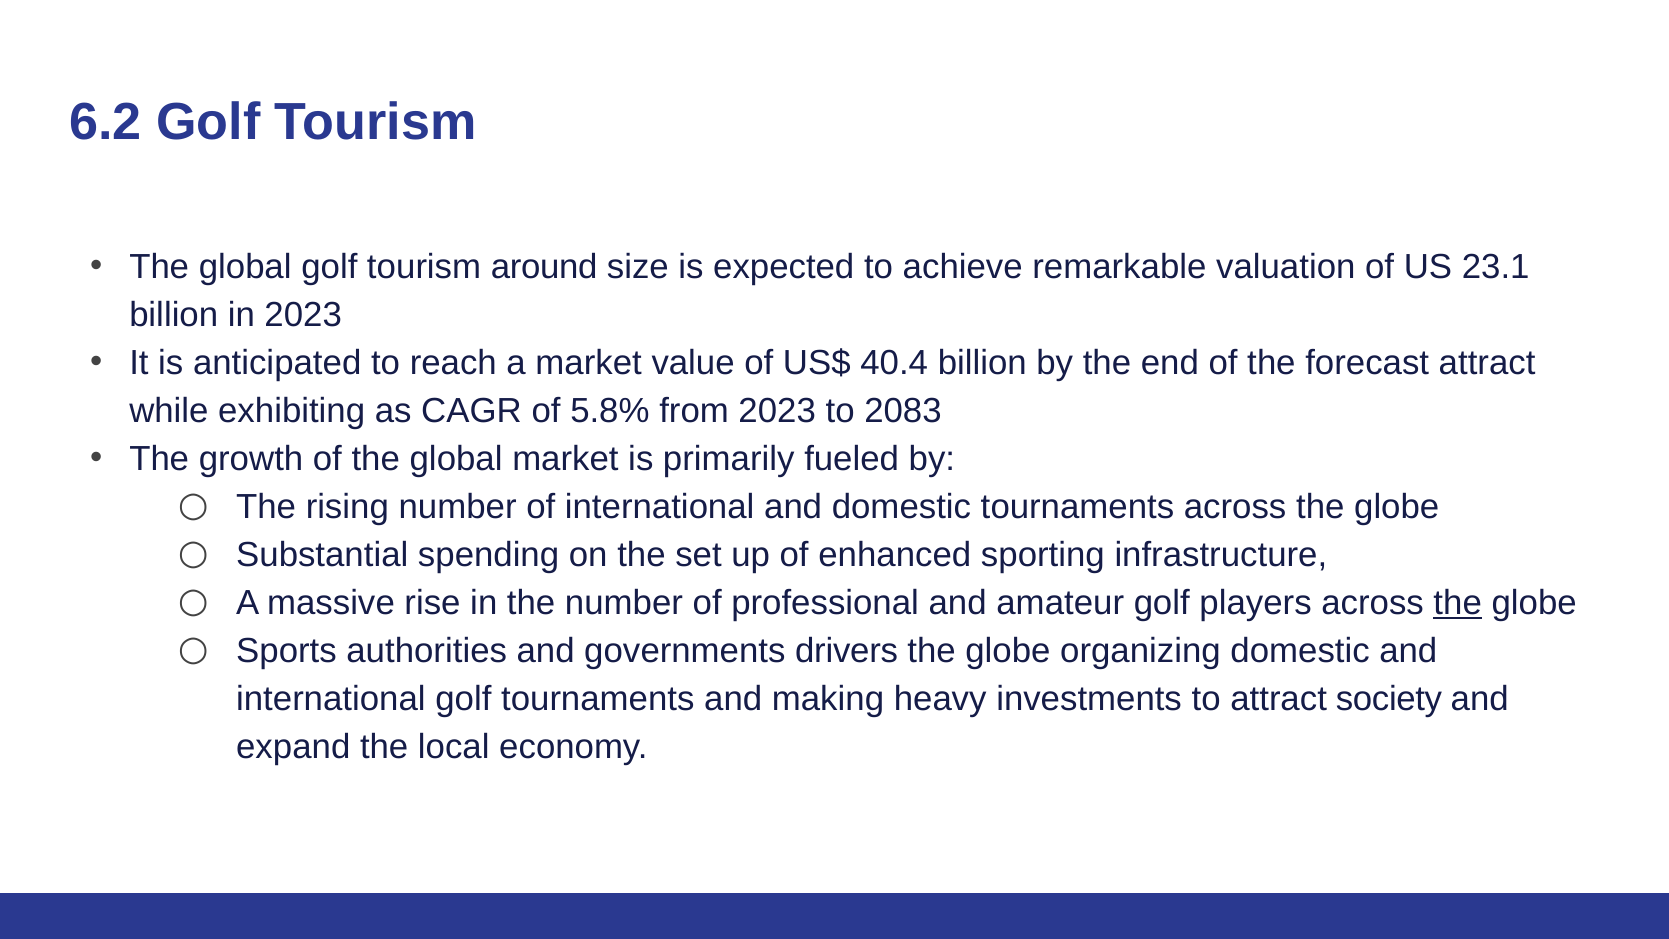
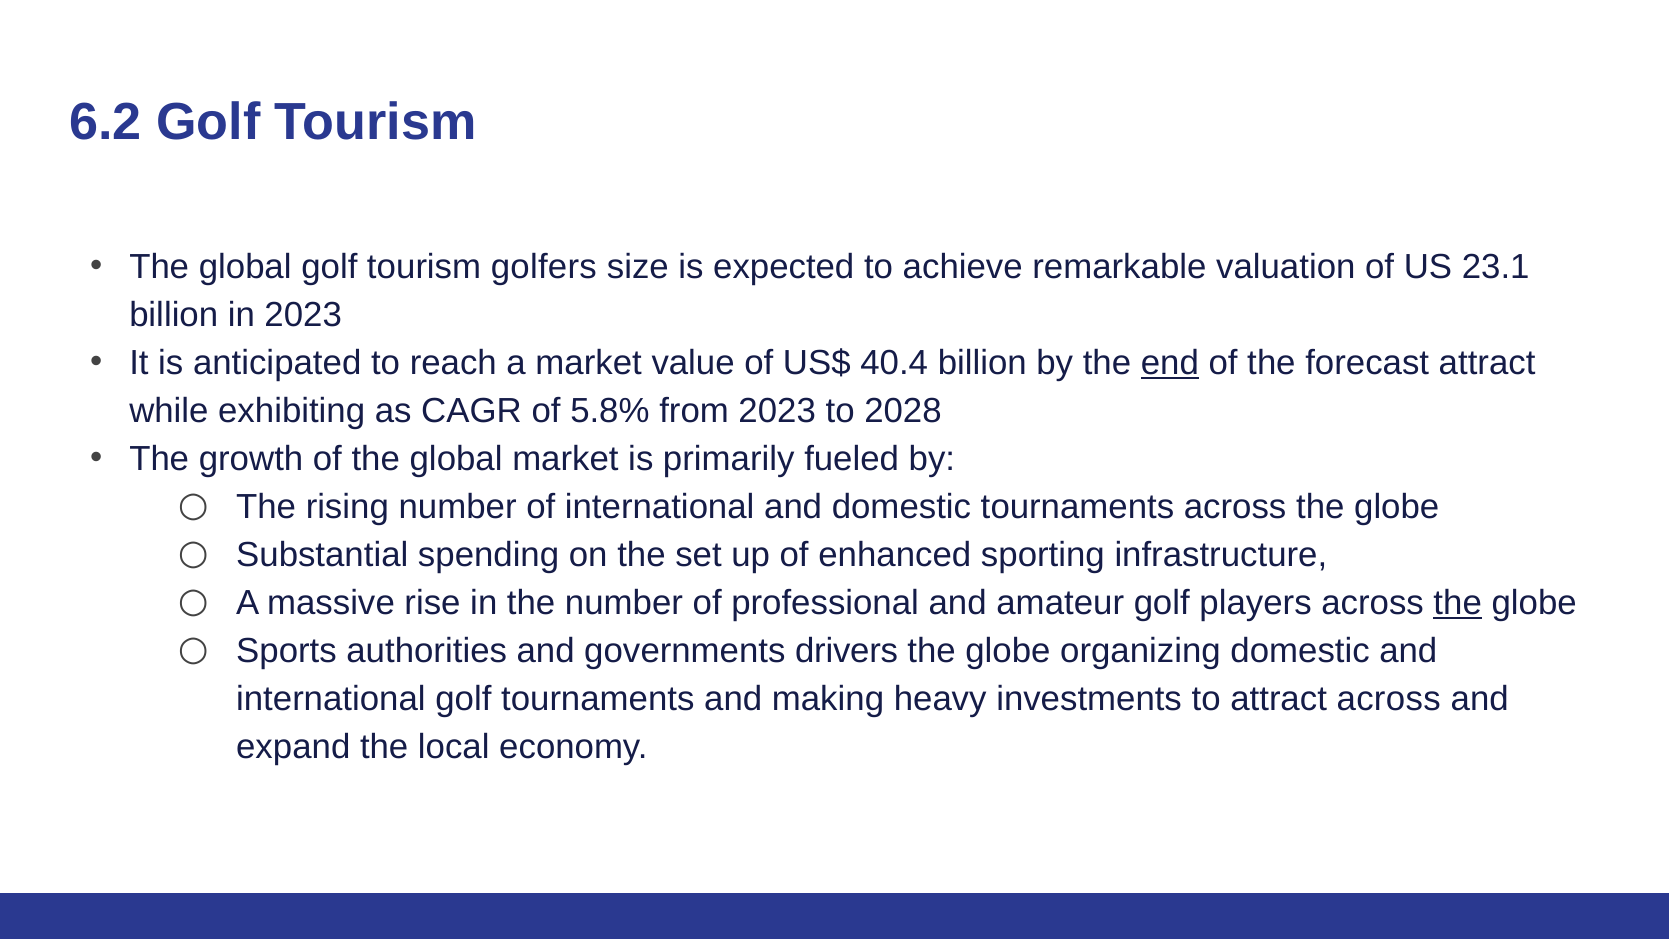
around: around -> golfers (544, 267)
end underline: none -> present (1170, 363)
2083: 2083 -> 2028 (903, 411)
attract society: society -> across (1389, 699)
